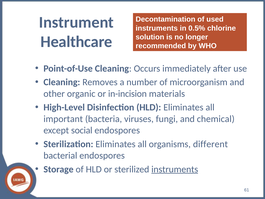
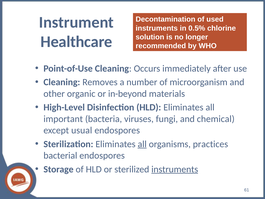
in-incision: in-incision -> in-beyond (127, 94)
social: social -> usual (82, 130)
all underline: none -> present (142, 144)
different: different -> practices (210, 144)
